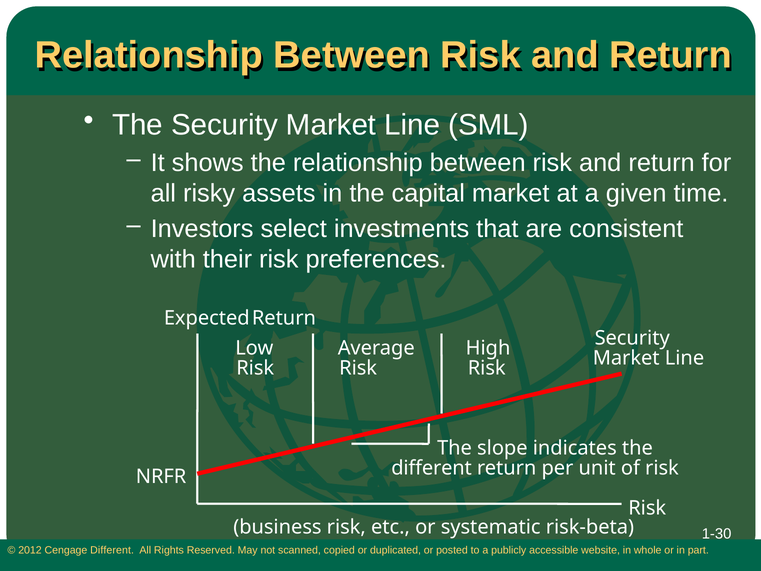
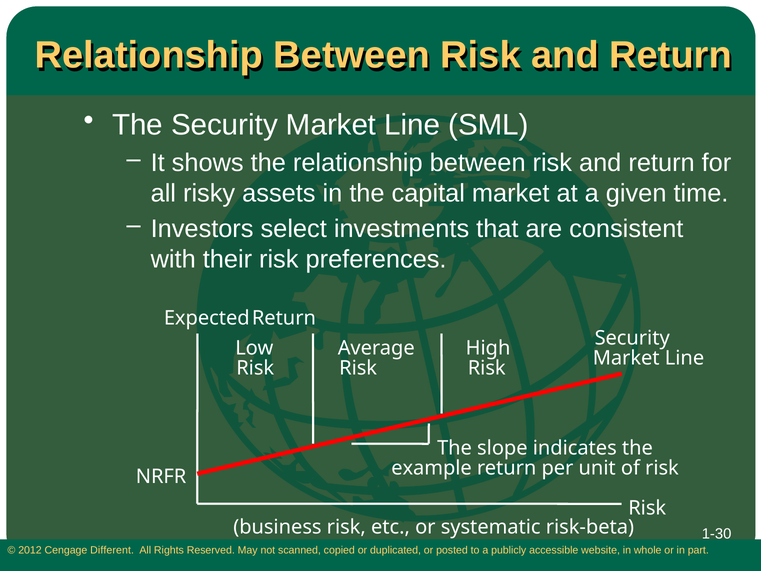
different: different -> example (432, 468)
